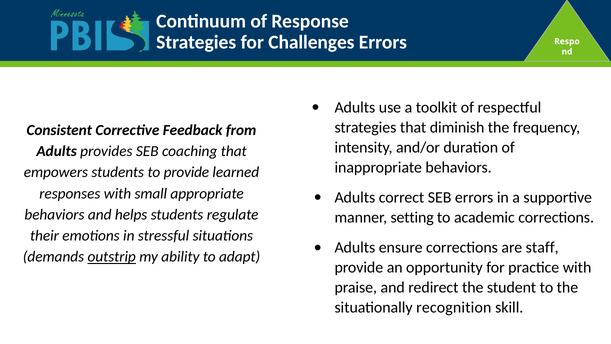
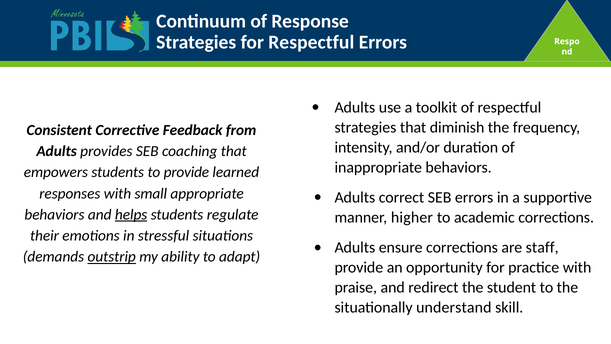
for Challenges: Challenges -> Respectful (311, 42)
helps underline: none -> present (131, 214)
setting: setting -> higher (412, 217)
recognition: recognition -> understand (454, 307)
